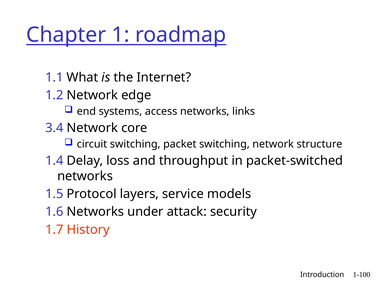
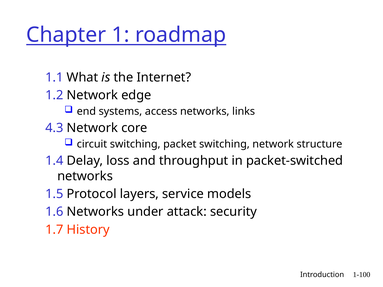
3.4: 3.4 -> 4.3 (54, 128)
